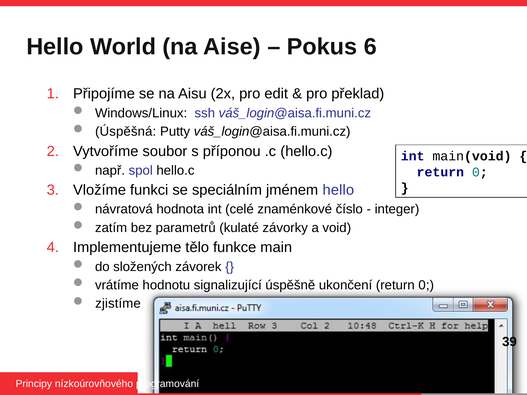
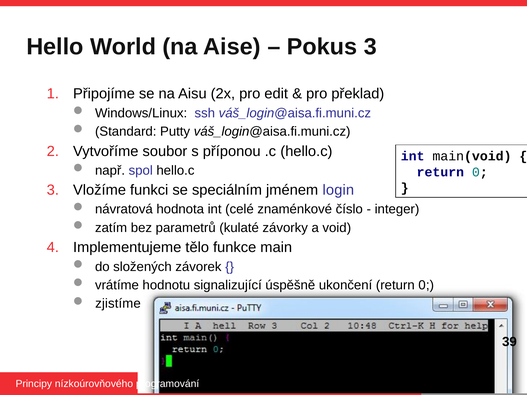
Pokus 6: 6 -> 3 (370, 47)
Úspěšná: Úspěšná -> Standard (126, 132)
jménem hello: hello -> login (338, 190)
